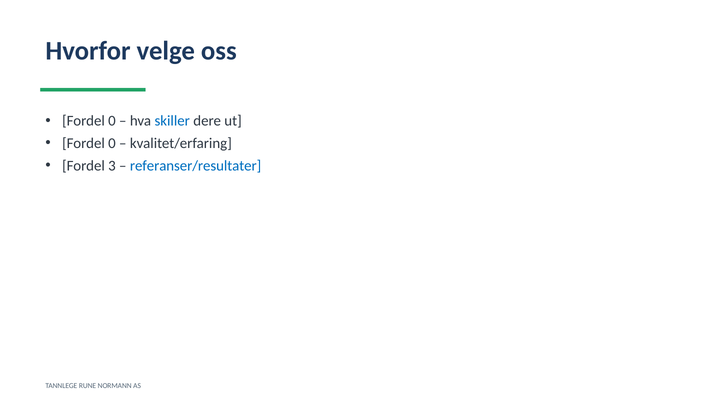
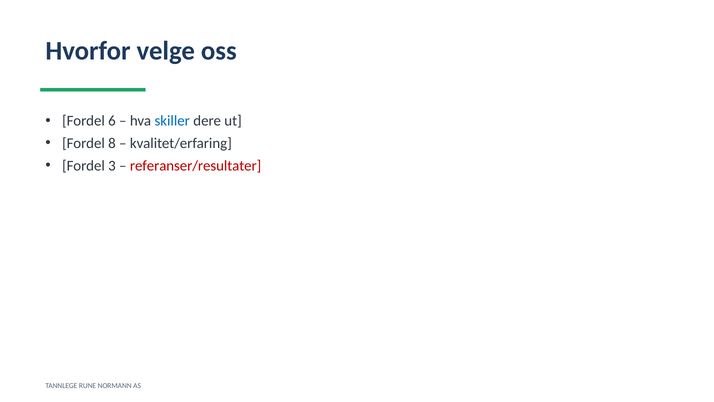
0: 0 -> 6 (112, 121)
0: 0 -> 8 (112, 143)
referanser/resultater colour: blue -> red (196, 166)
